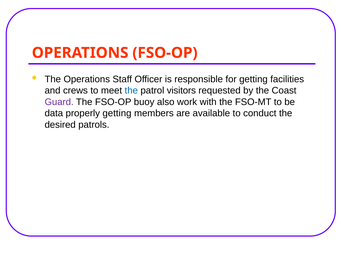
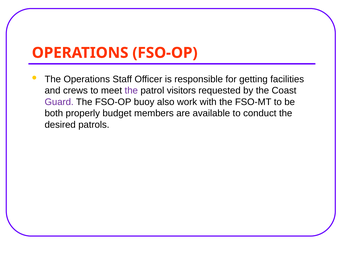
the colour: blue -> purple (131, 90)
data: data -> both (54, 113)
properly getting: getting -> budget (117, 113)
